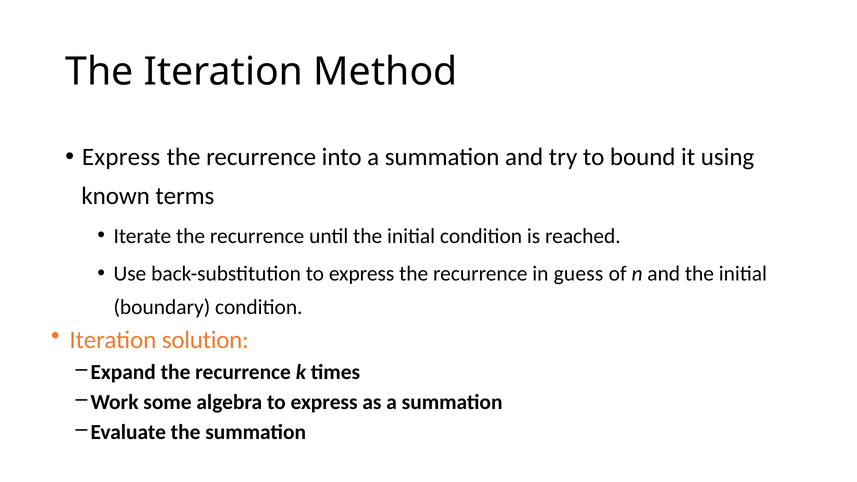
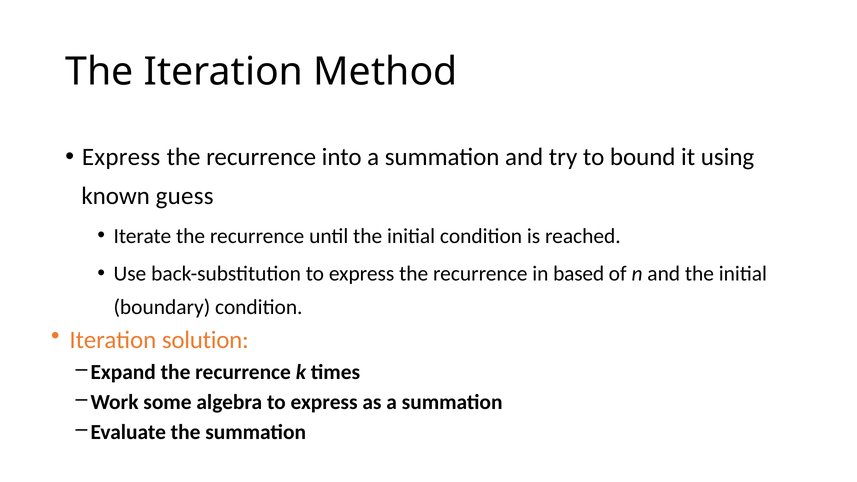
terms: terms -> guess (185, 196)
guess: guess -> based (579, 274)
